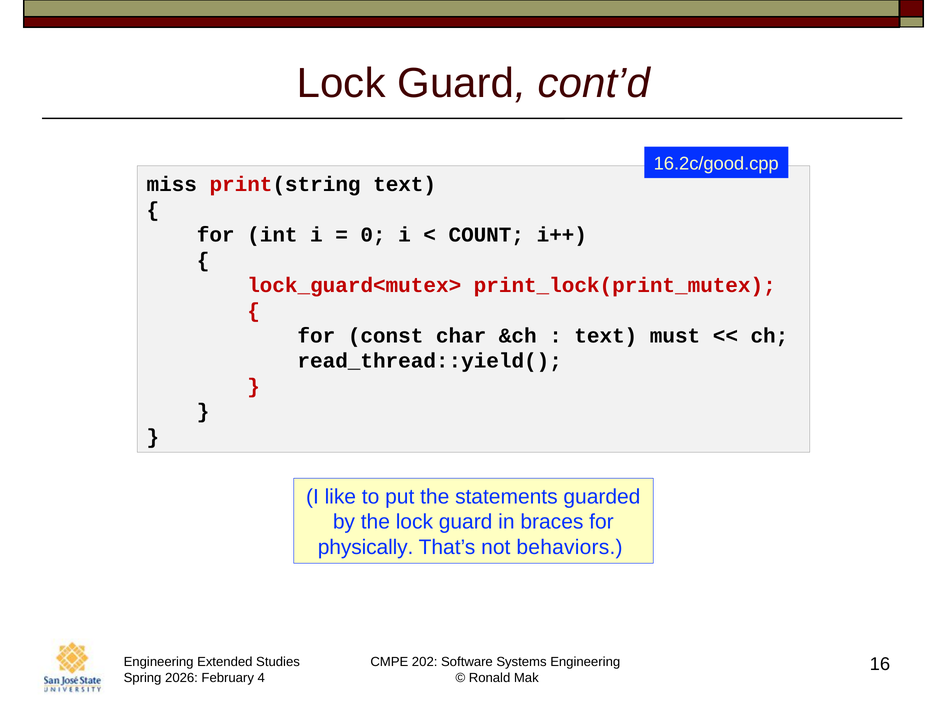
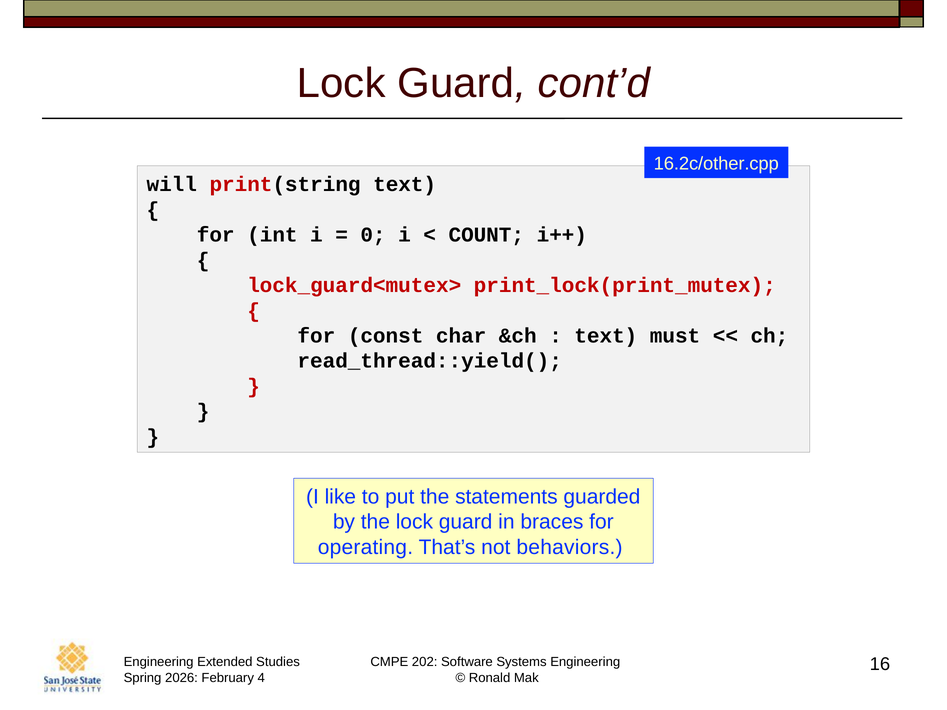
16.2c/good.cpp: 16.2c/good.cpp -> 16.2c/other.cpp (716, 164)
miss: miss -> will (172, 184)
physically: physically -> operating (365, 547)
